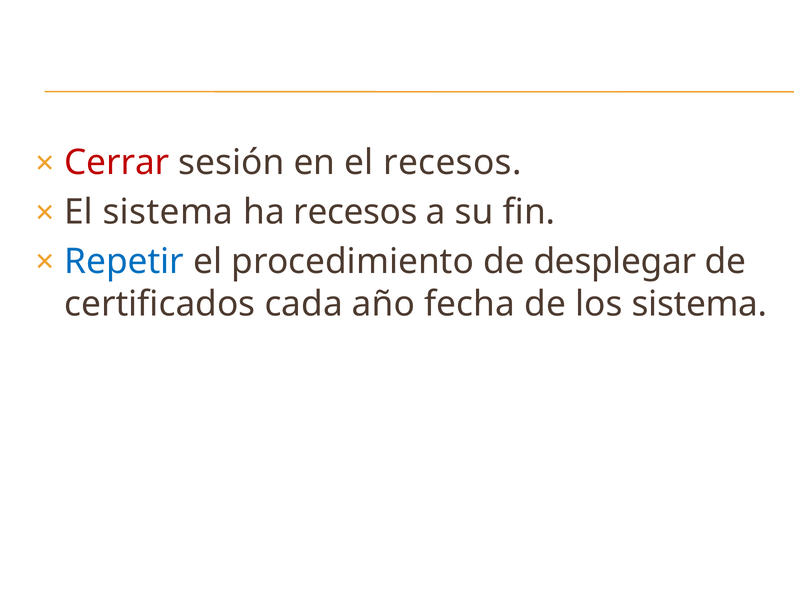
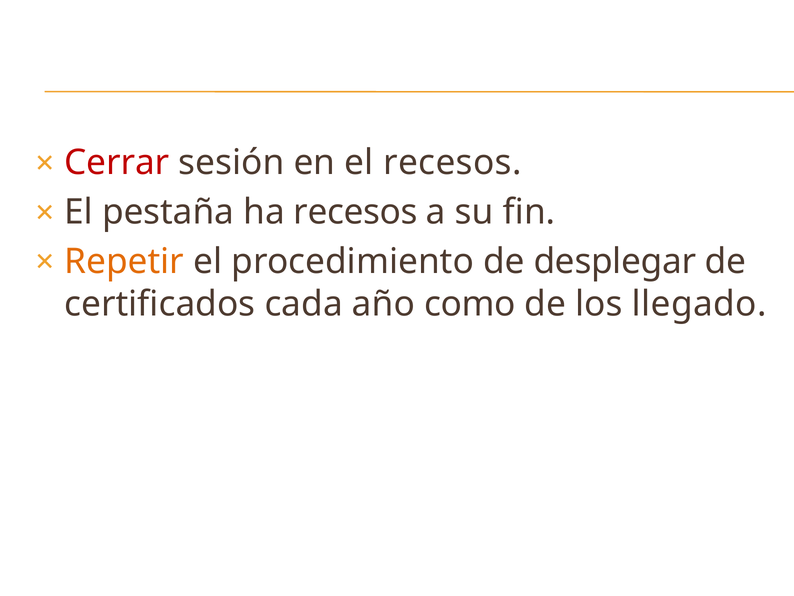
El sistema: sistema -> pestaña (168, 212)
Repetir colour: blue -> orange (124, 261)
fecha: fecha -> como (470, 304)
los sistema: sistema -> llegado (699, 304)
